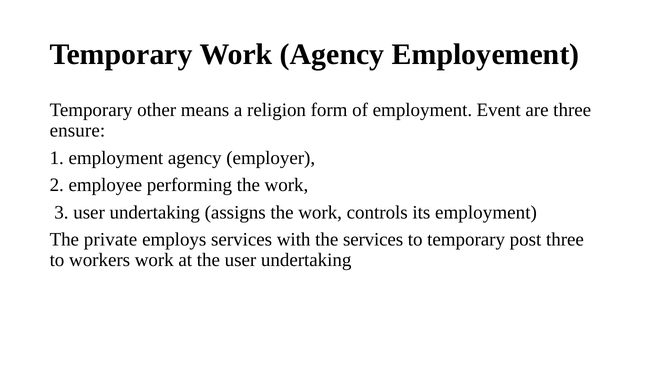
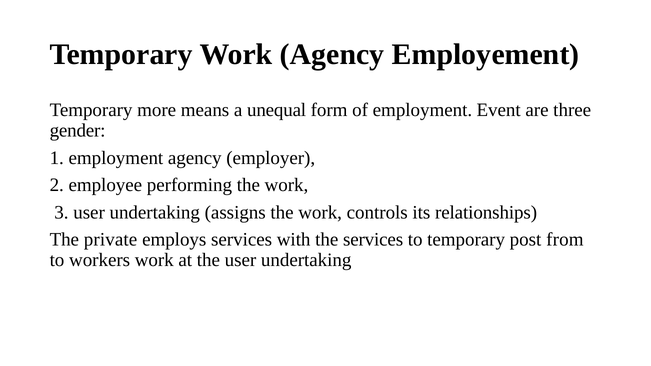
other: other -> more (157, 110)
religion: religion -> unequal (277, 110)
ensure: ensure -> gender (78, 131)
its employment: employment -> relationships (486, 212)
post three: three -> from (565, 240)
